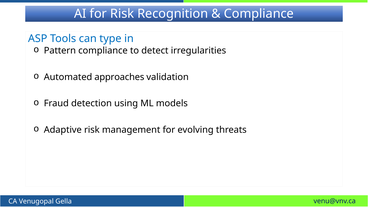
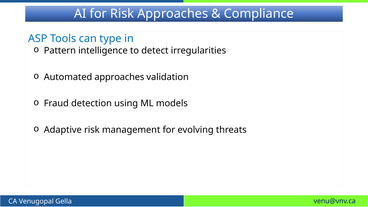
Risk Recognition: Recognition -> Approaches (173, 14)
Pattern compliance: compliance -> intelligence (103, 51)
